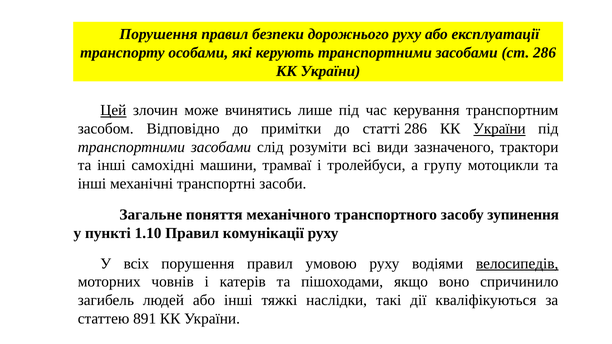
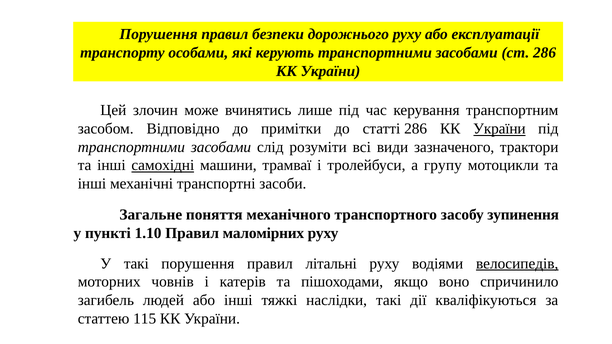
Цей underline: present -> none (113, 110)
самохідні underline: none -> present (163, 166)
комунікації: комунікації -> маломірних (263, 233)
У всіх: всіх -> такі (136, 264)
умовою: умовою -> літальні (331, 264)
891: 891 -> 115 (145, 319)
